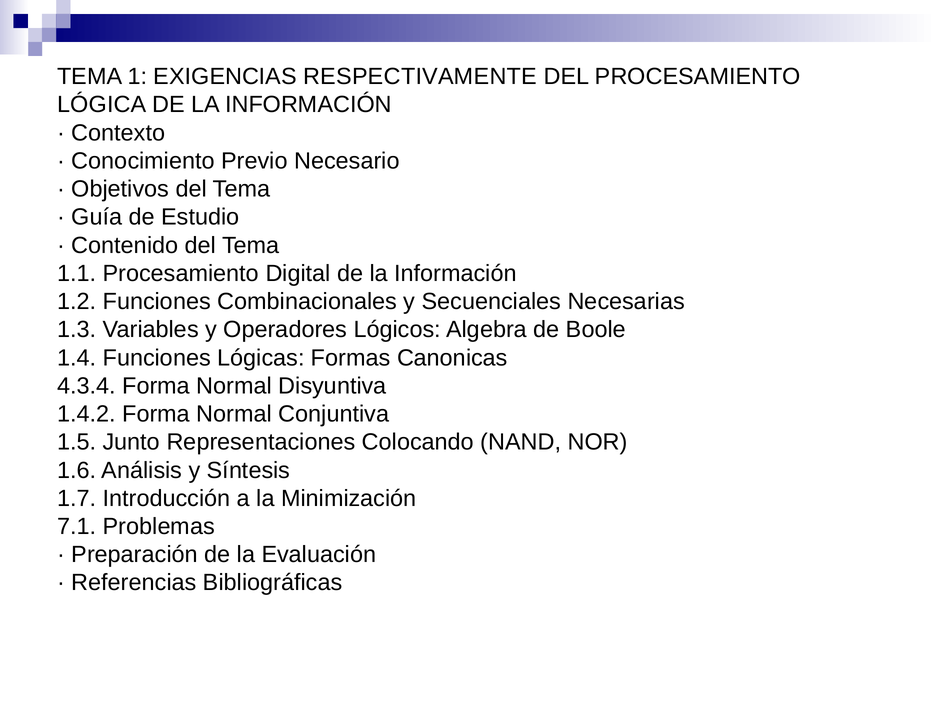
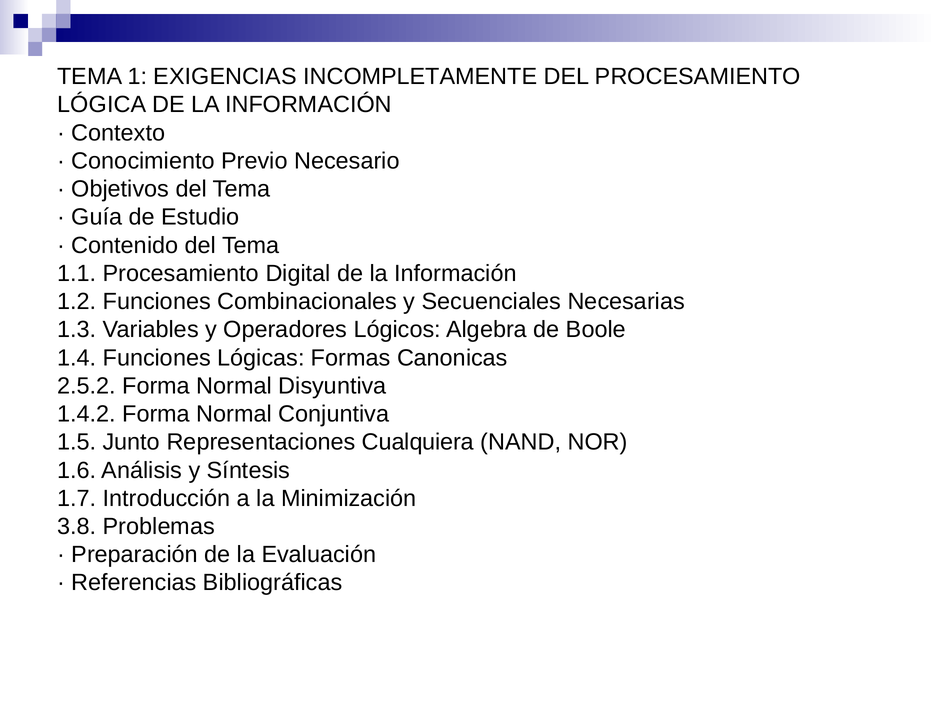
RESPECTIVAMENTE: RESPECTIVAMENTE -> INCOMPLETAMENTE (420, 77)
4.3.4: 4.3.4 -> 2.5.2 (87, 386)
Colocando: Colocando -> Cualquiera (418, 442)
7.1: 7.1 -> 3.8 (77, 527)
